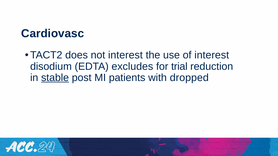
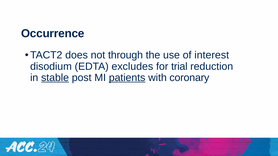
Cardiovasc: Cardiovasc -> Occurrence (53, 34)
not interest: interest -> through (126, 55)
patients underline: none -> present (127, 78)
dropped: dropped -> coronary (189, 78)
